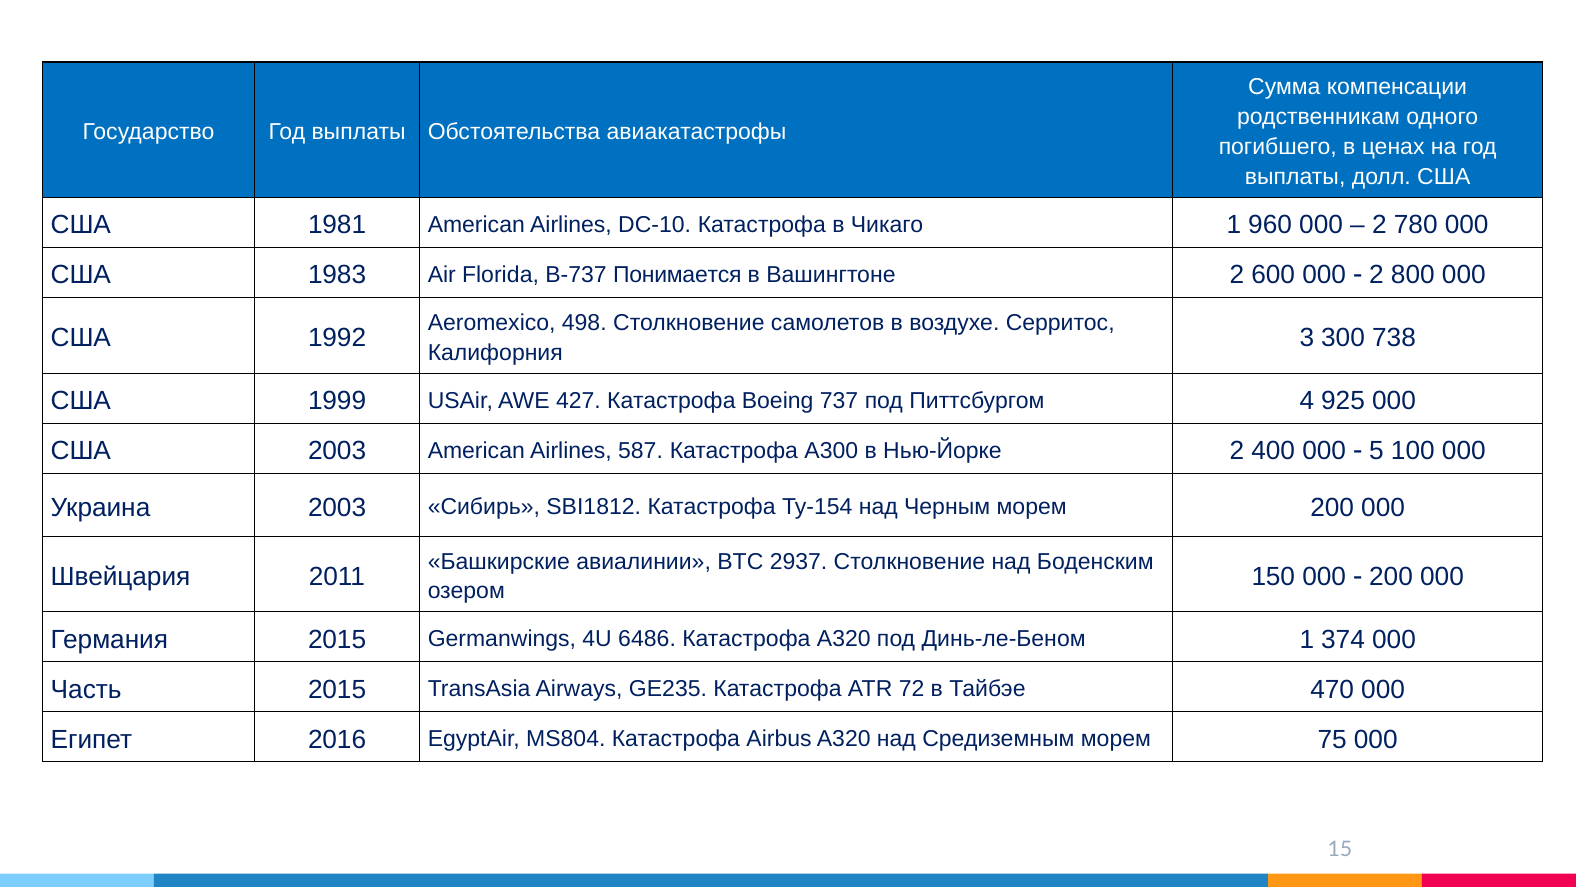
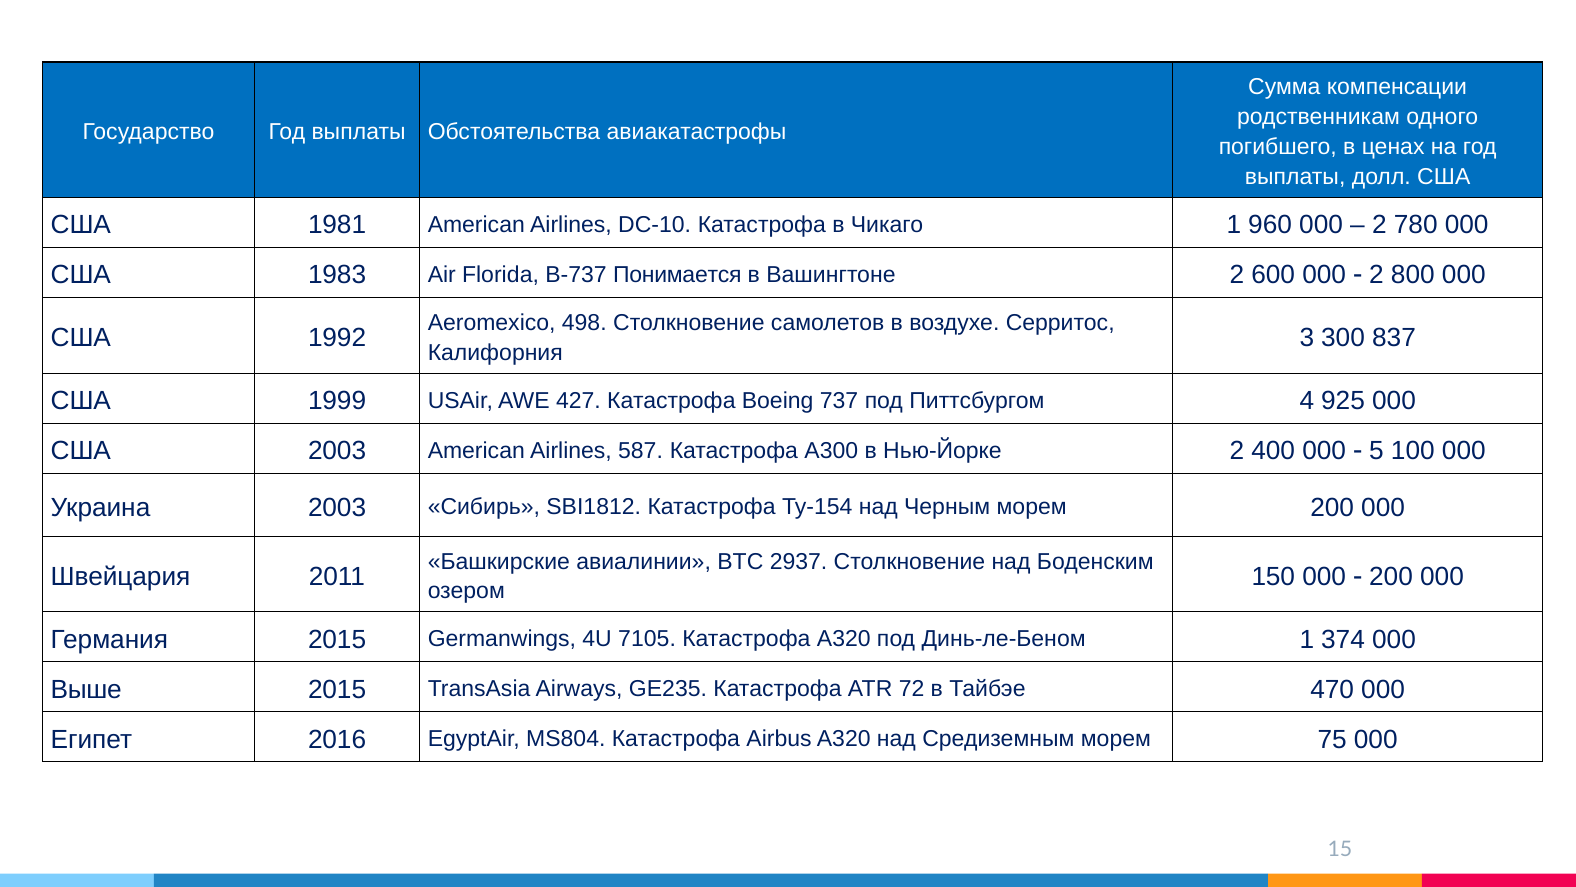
738: 738 -> 837 (1394, 338)
6486: 6486 -> 7105 (647, 639)
Часть: Часть -> Выше (86, 689)
